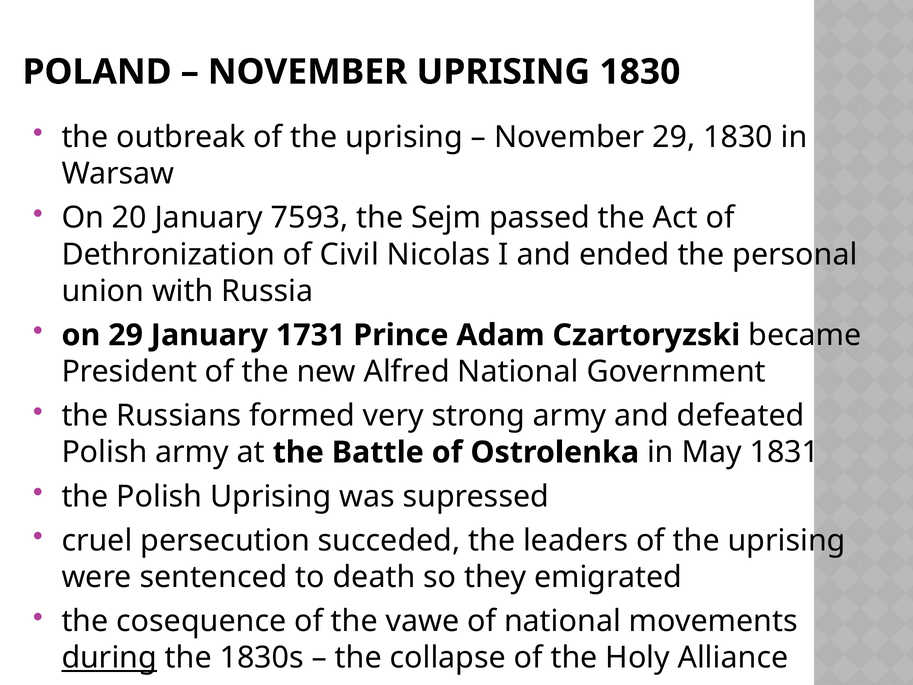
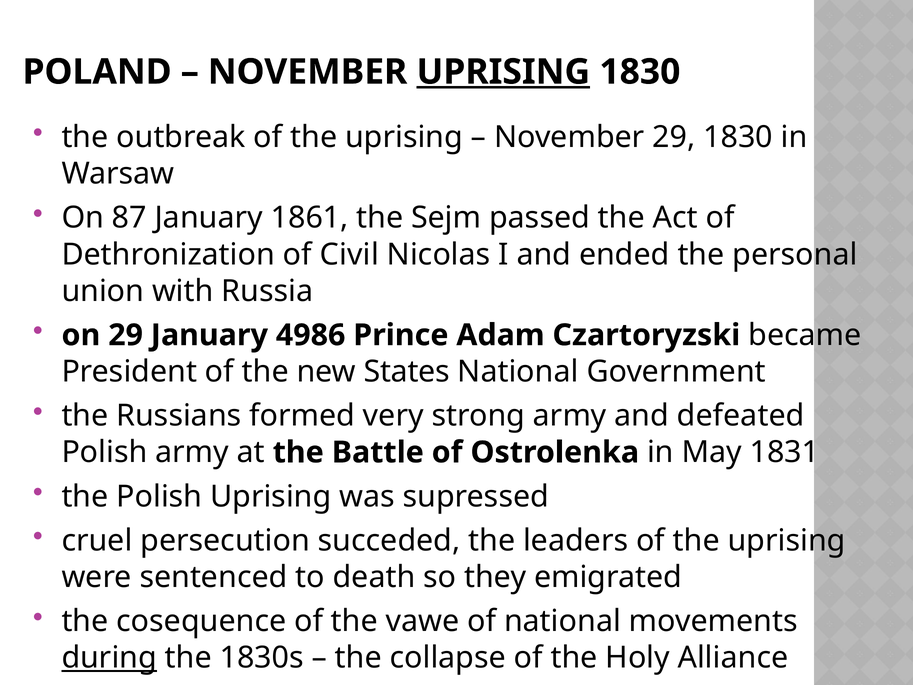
UPRISING underline: none -> present (503, 72)
20: 20 -> 87 (129, 218)
7593: 7593 -> 1861 (310, 218)
1731: 1731 -> 4986 (311, 335)
Alfred: Alfred -> States (407, 372)
